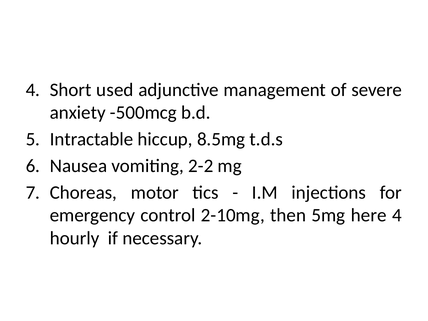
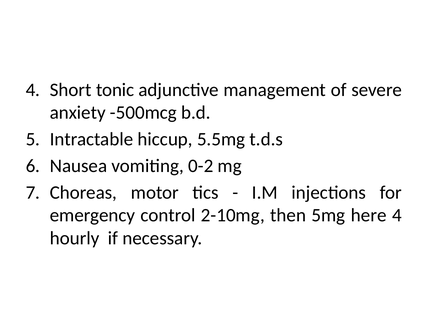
used: used -> tonic (115, 90)
8.5mg: 8.5mg -> 5.5mg (221, 139)
2-2: 2-2 -> 0-2 (201, 166)
